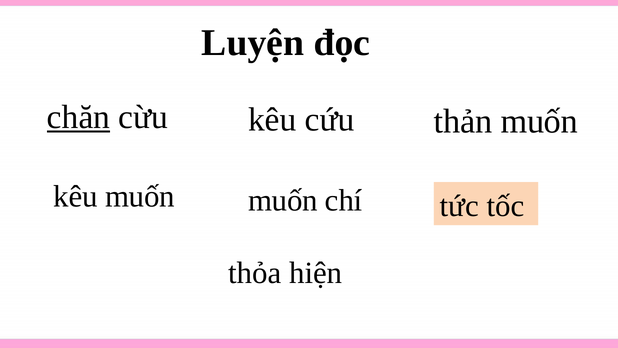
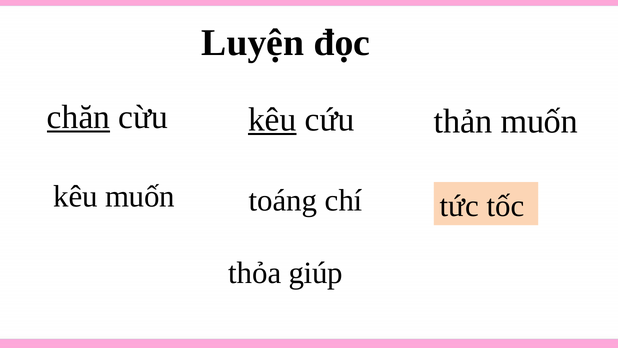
kêu underline: none -> present (272, 119)
muốn: muốn -> toáng (283, 200)
hiện: hiện -> giúp (316, 273)
